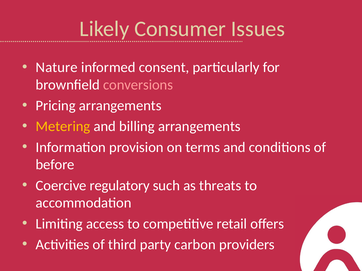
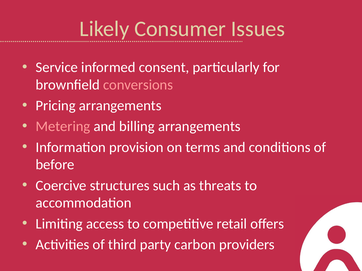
Nature: Nature -> Service (57, 68)
Metering colour: yellow -> pink (63, 127)
regulatory: regulatory -> structures (120, 186)
